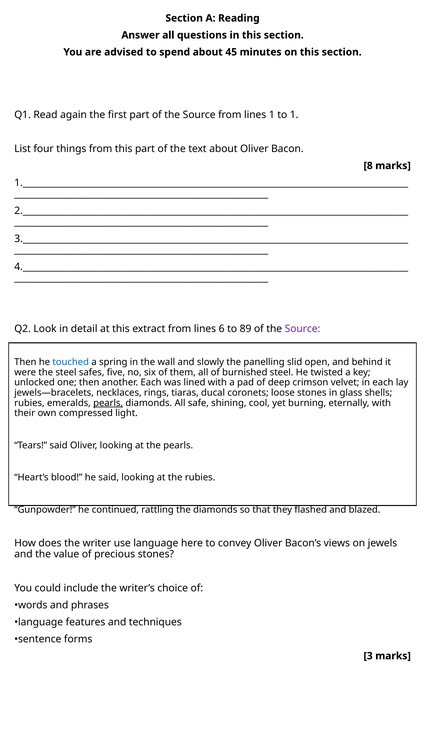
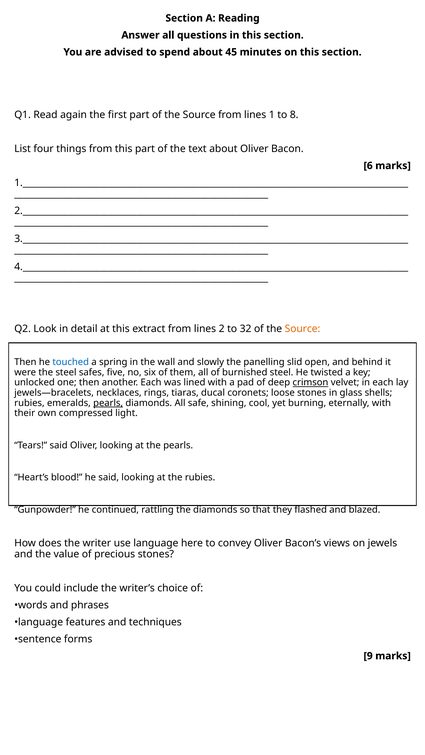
to 1: 1 -> 8 (294, 115)
8: 8 -> 6 (368, 166)
6: 6 -> 2 (222, 329)
89: 89 -> 32 (246, 329)
Source colour: purple -> orange (302, 329)
crimson underline: none -> present (310, 383)
3: 3 -> 9 (368, 656)
